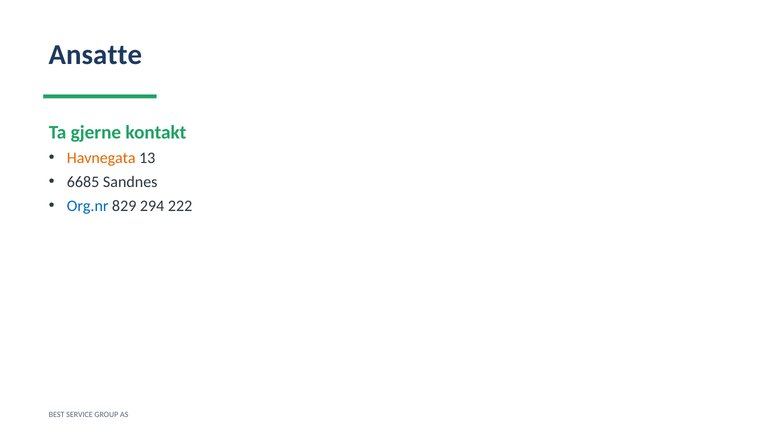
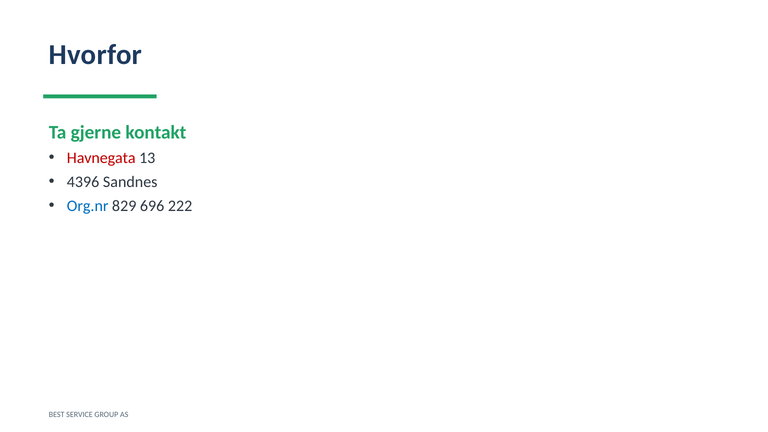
Ansatte: Ansatte -> Hvorfor (96, 55)
Havnegata colour: orange -> red (101, 158)
6685: 6685 -> 4396 (83, 182)
294: 294 -> 696 (152, 206)
